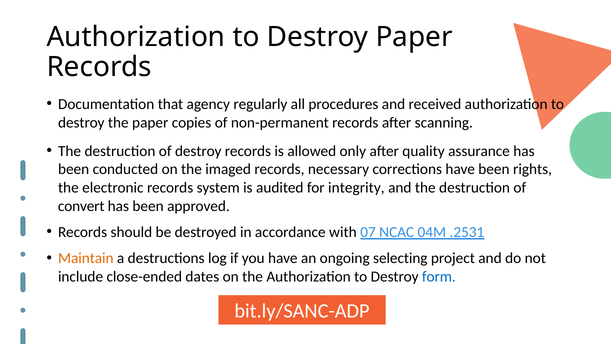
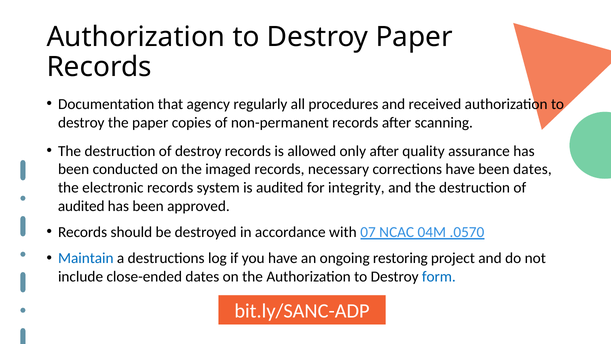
been rights: rights -> dates (532, 169)
convert: convert -> audited (81, 206)
.2531: .2531 -> .0570 (467, 232)
Maintain colour: orange -> blue (86, 258)
selecting: selecting -> restoring (400, 258)
